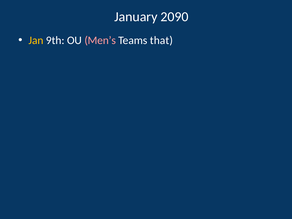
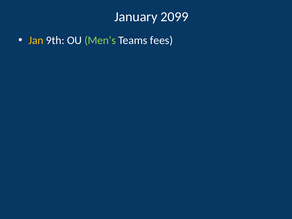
2090: 2090 -> 2099 (175, 17)
Men’s colour: pink -> light green (100, 40)
that: that -> fees (161, 40)
